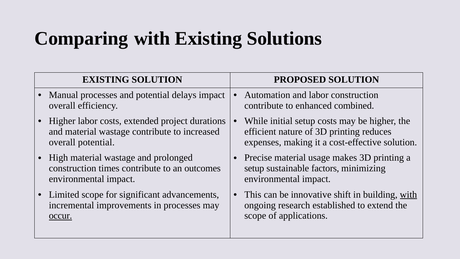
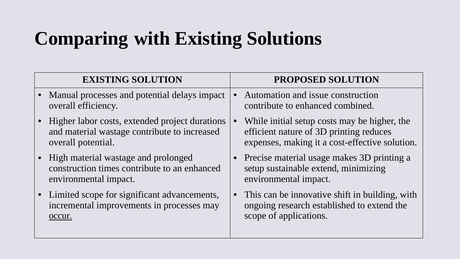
and labor: labor -> issue (319, 95)
an outcomes: outcomes -> enhanced (203, 168)
sustainable factors: factors -> extend (325, 168)
with underline: present -> none (408, 194)
